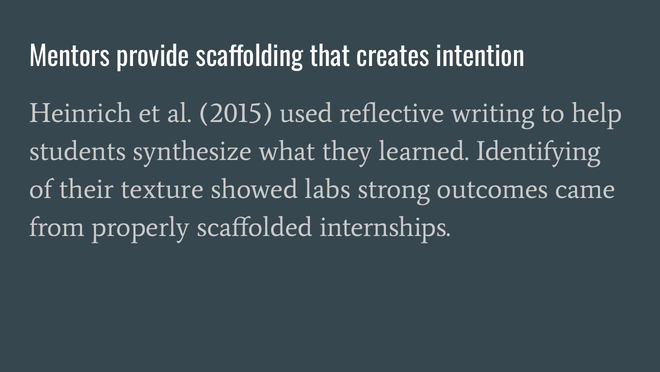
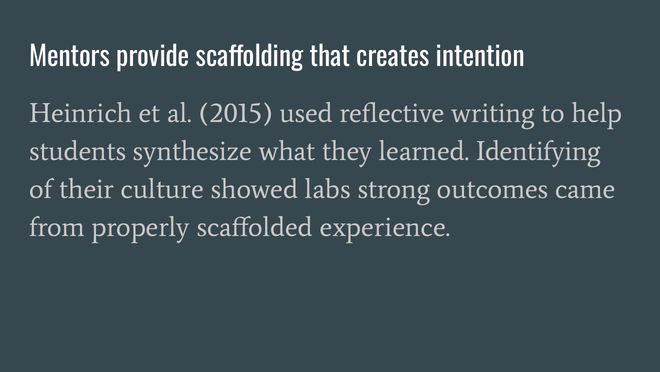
texture: texture -> culture (162, 189)
internships: internships -> experience (385, 227)
